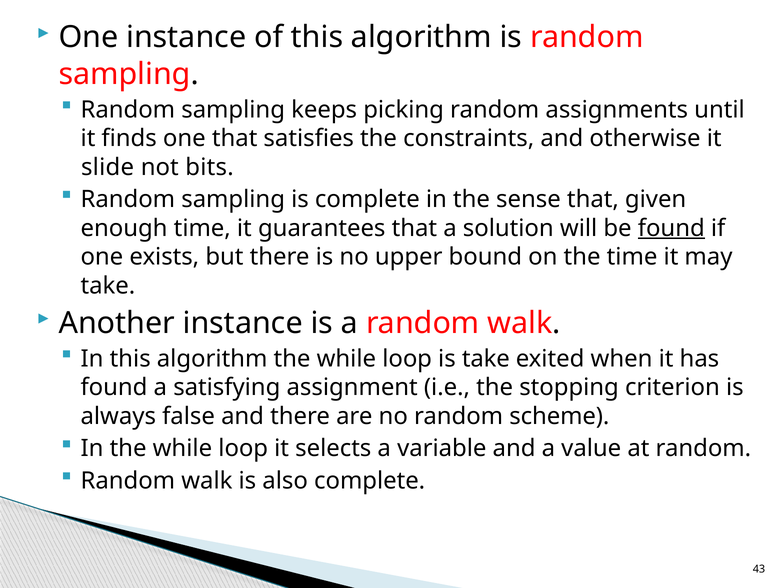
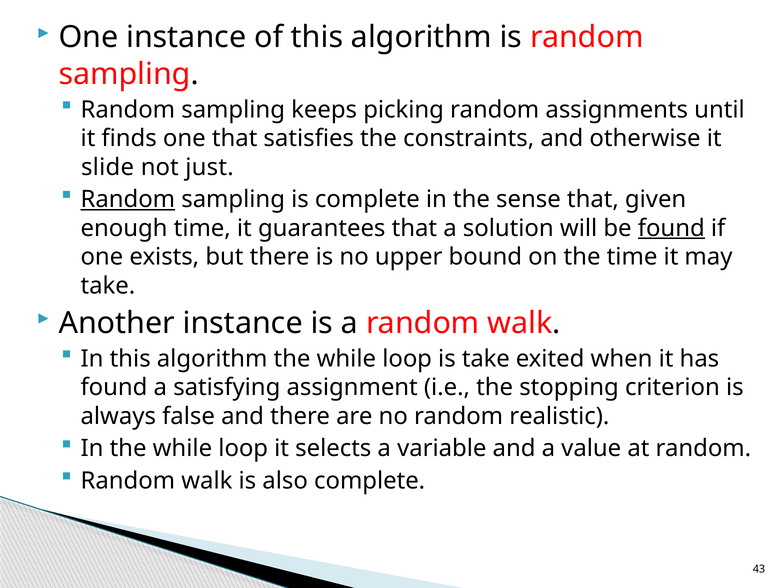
bits: bits -> just (210, 167)
Random underline: none -> present (128, 199)
scheme: scheme -> realistic (559, 416)
